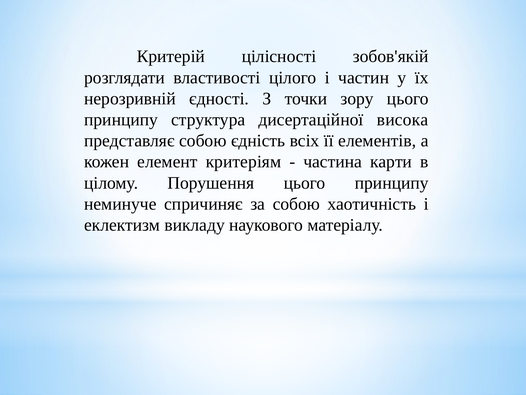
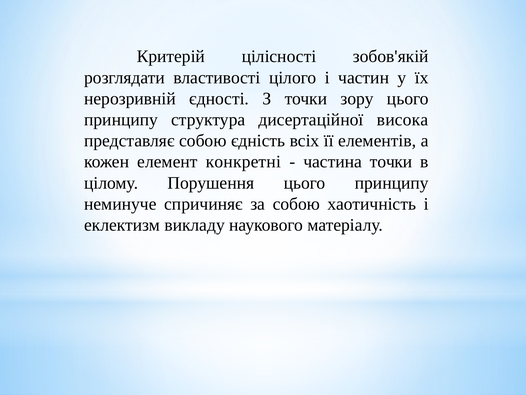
критеріям: критеріям -> конкретні (243, 162)
частина карти: карти -> точки (391, 162)
